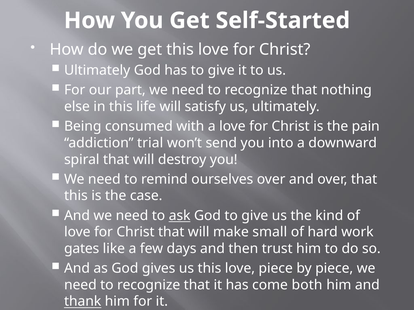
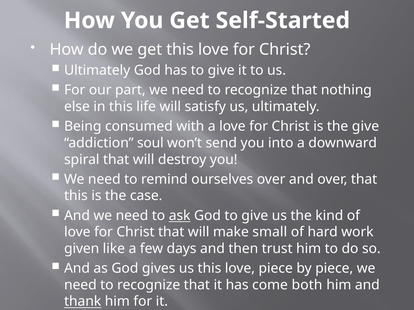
the pain: pain -> give (366, 127)
trial: trial -> soul (150, 143)
gates: gates -> given (82, 249)
